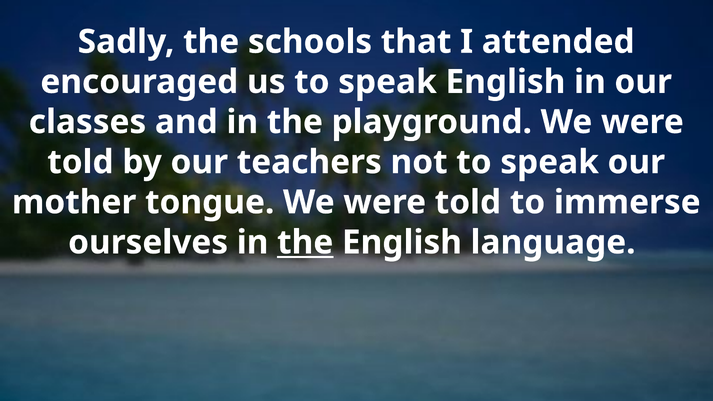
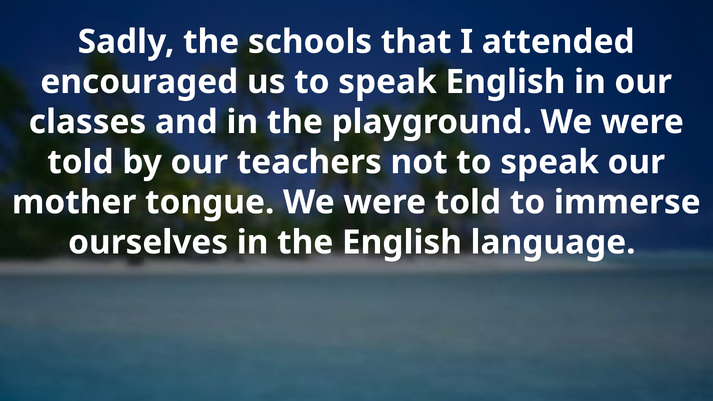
the underline: present -> none (305, 242)
